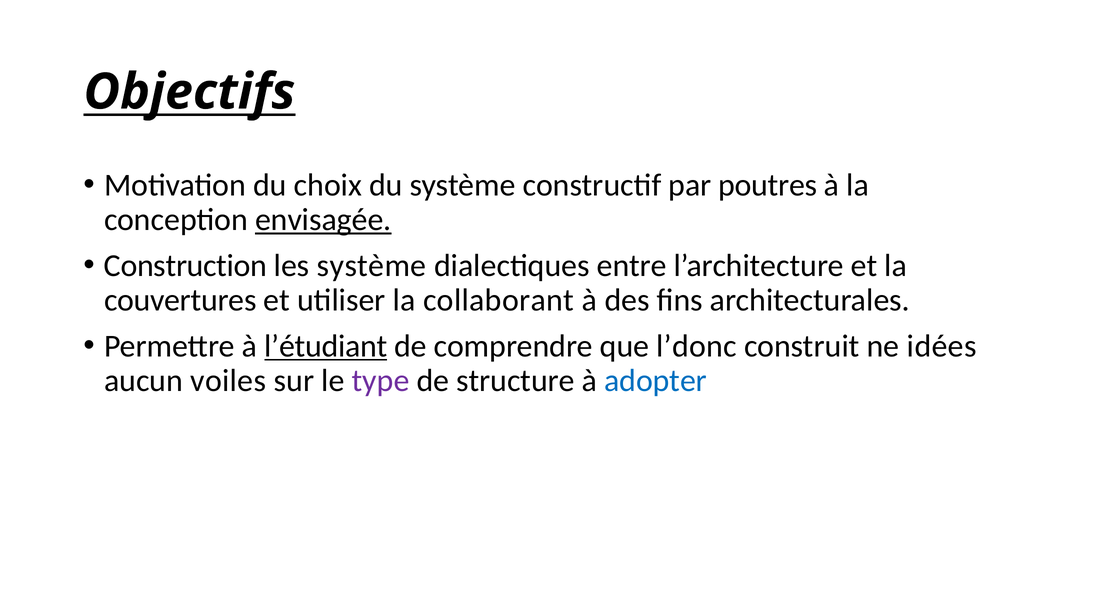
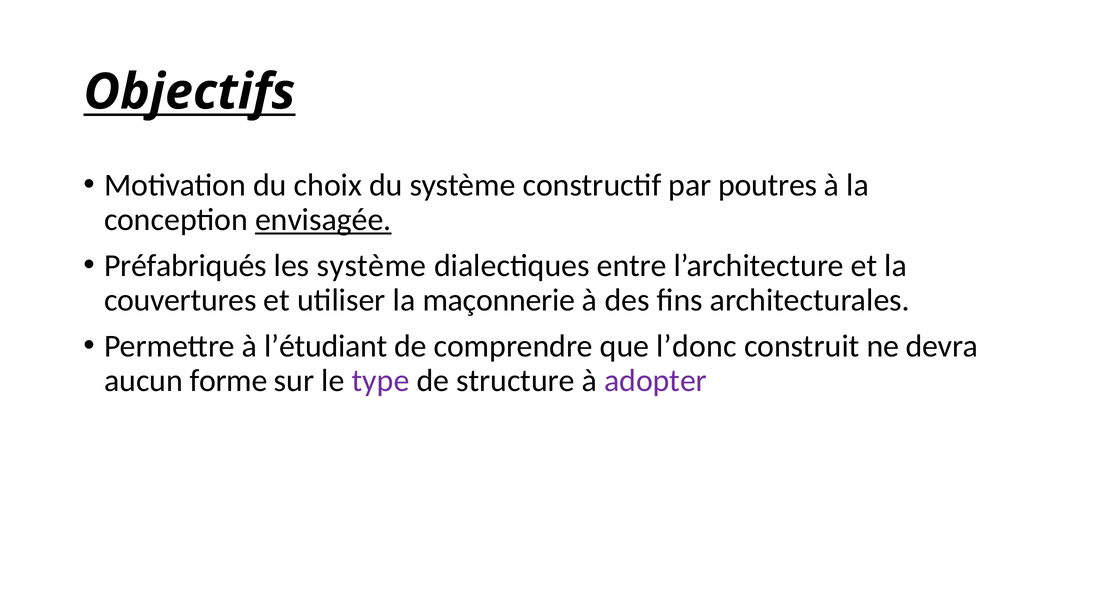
Construction: Construction -> Préfabriqués (185, 266)
collaborant: collaborant -> maçonnerie (499, 300)
l’étudiant underline: present -> none (326, 346)
idées: idées -> devra (942, 346)
voiles: voiles -> forme (229, 380)
adopter colour: blue -> purple (656, 380)
